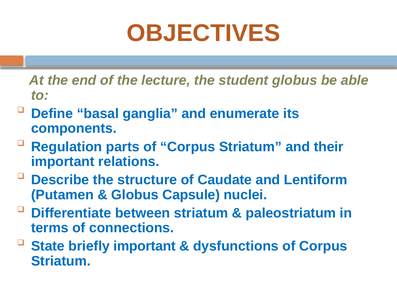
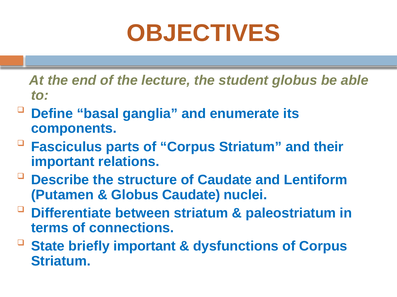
Regulation: Regulation -> Fasciculus (67, 147)
Globus Capsule: Capsule -> Caudate (191, 195)
